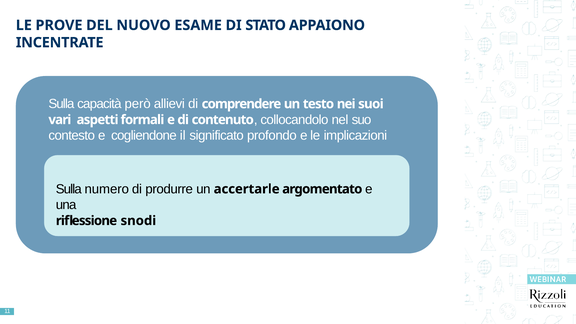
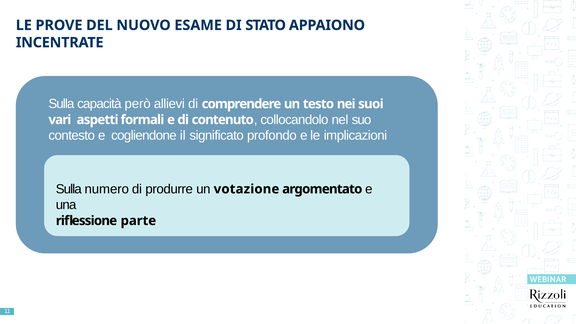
accertarle: accertarle -> votazione (247, 189)
snodi: snodi -> parte (138, 221)
